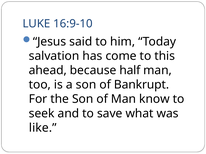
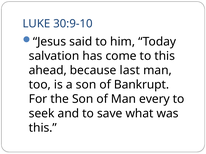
16:9-10: 16:9-10 -> 30:9-10 (73, 24)
half: half -> last (130, 71)
know: know -> every (154, 99)
like: like -> this (43, 128)
